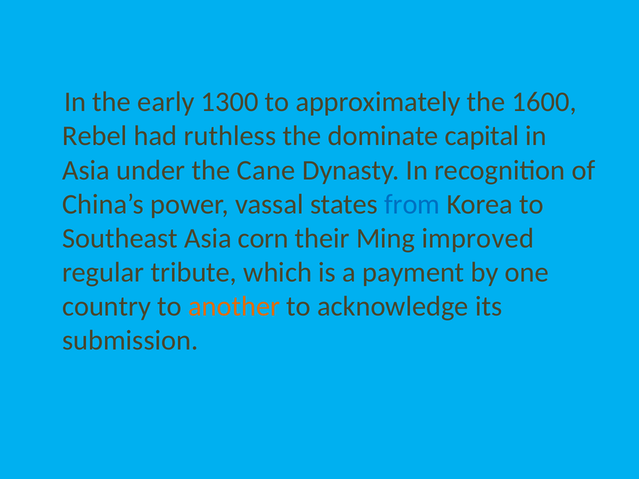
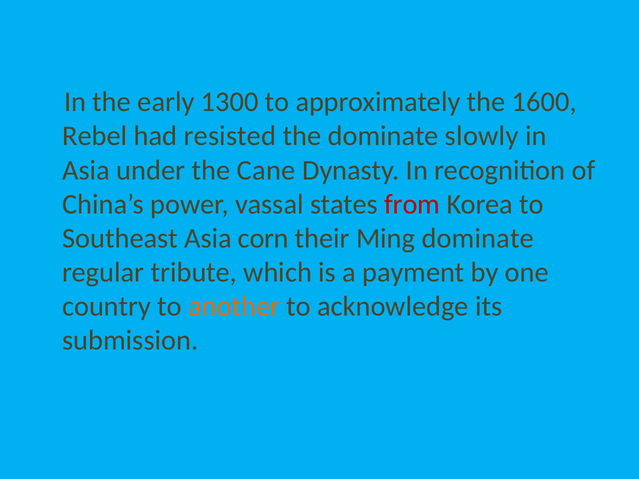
ruthless: ruthless -> resisted (230, 136)
capital: capital -> slowly (482, 136)
from colour: blue -> red (412, 204)
Ming improved: improved -> dominate (478, 238)
